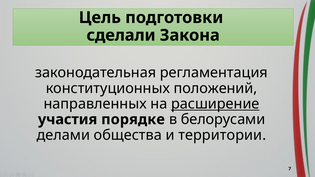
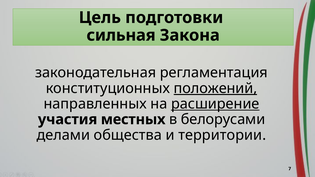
сделали: сделали -> сильная (121, 35)
положений underline: none -> present (215, 88)
порядке: порядке -> местных (133, 120)
